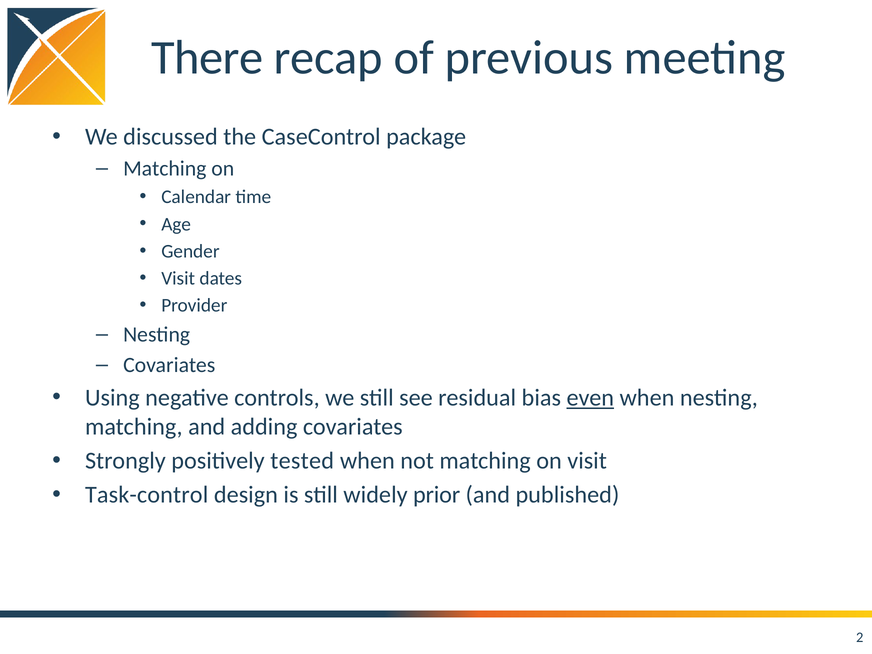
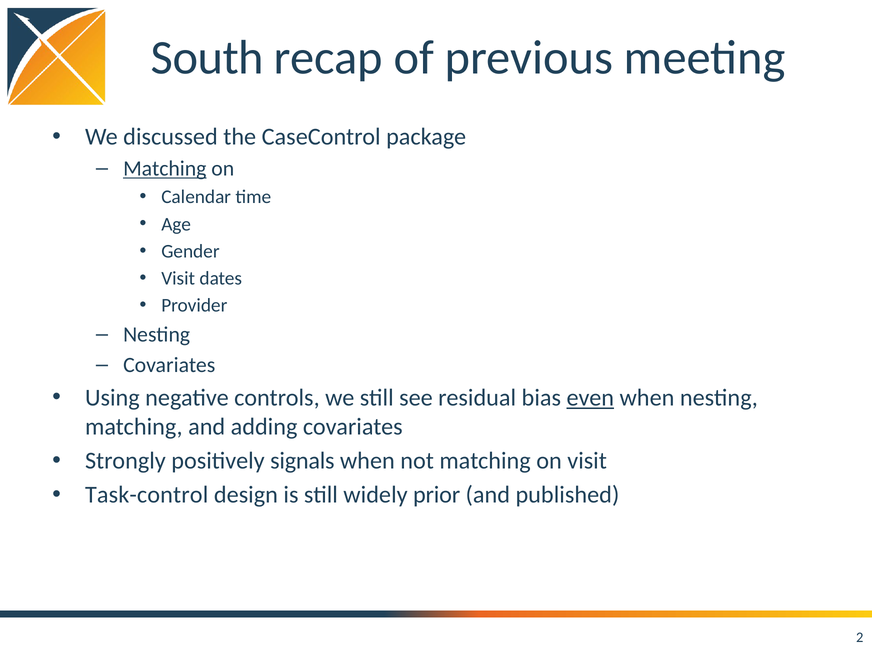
There: There -> South (207, 58)
Matching underline: none -> present (165, 169)
tested: tested -> signals (302, 461)
